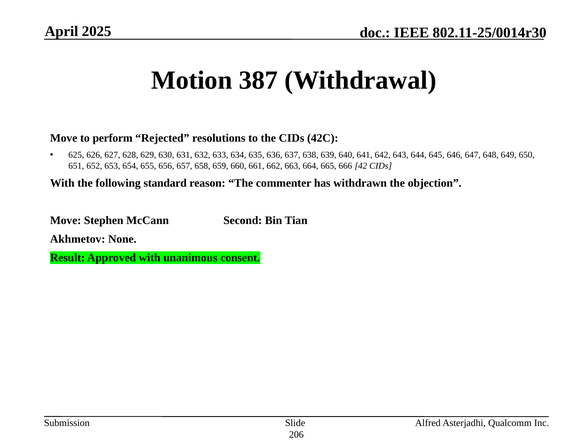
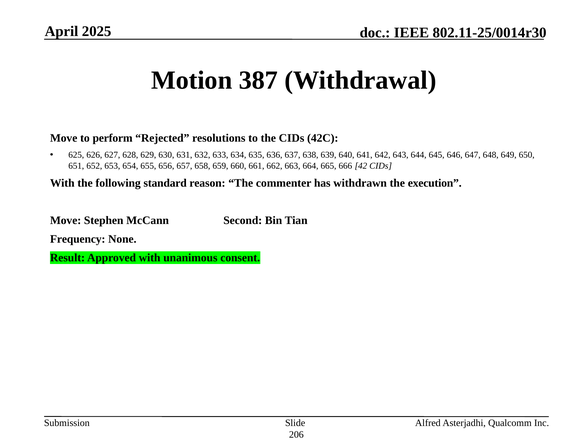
objection: objection -> execution (435, 183)
Akhmetov: Akhmetov -> Frequency (78, 239)
